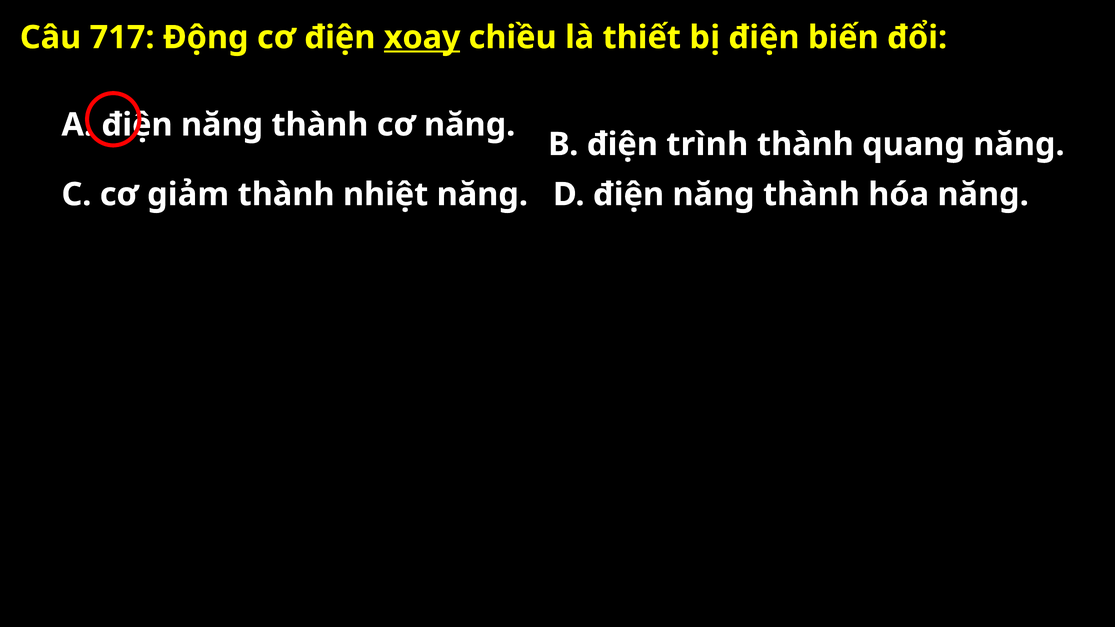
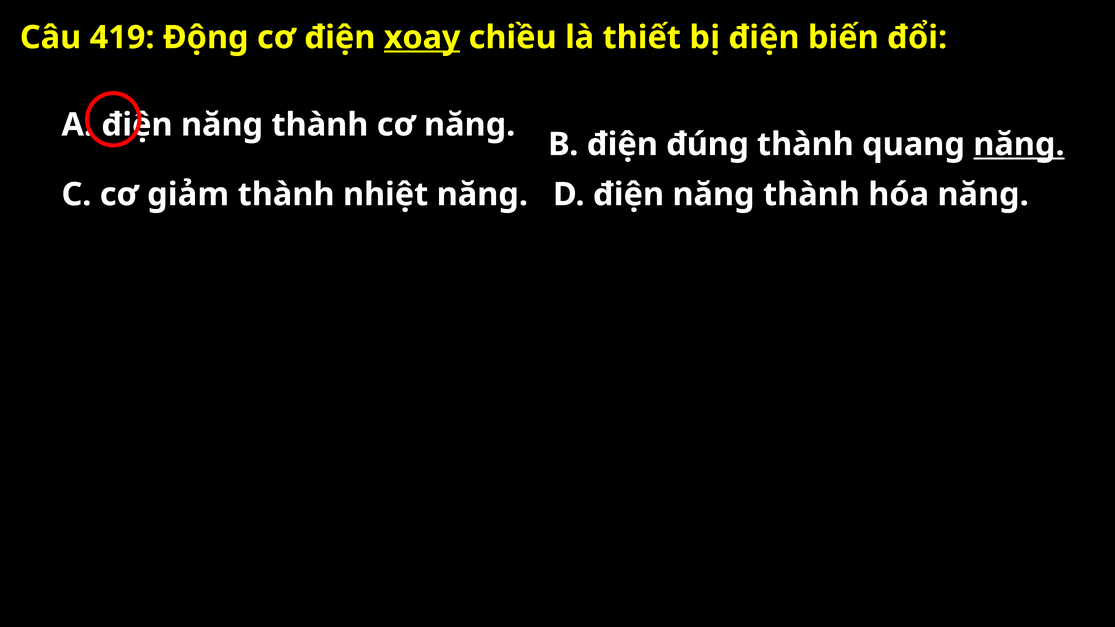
717: 717 -> 419 (122, 37)
trình: trình -> đúng (708, 144)
năng underline: none -> present (1019, 144)
